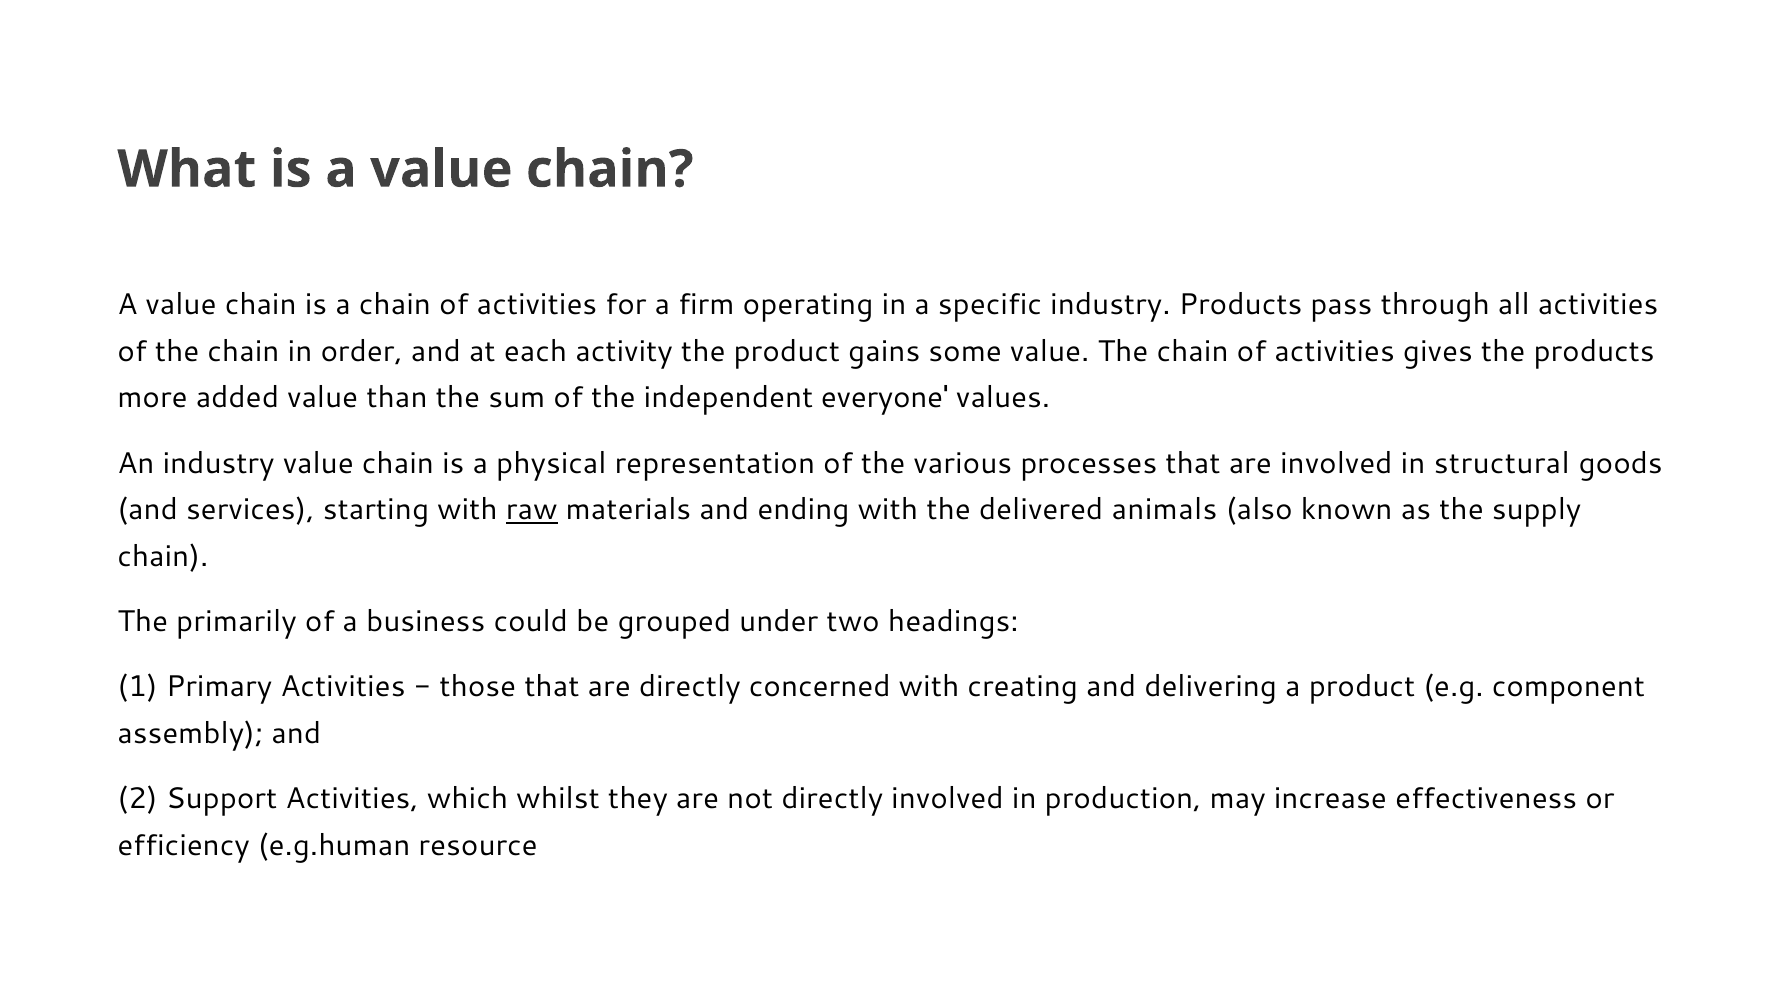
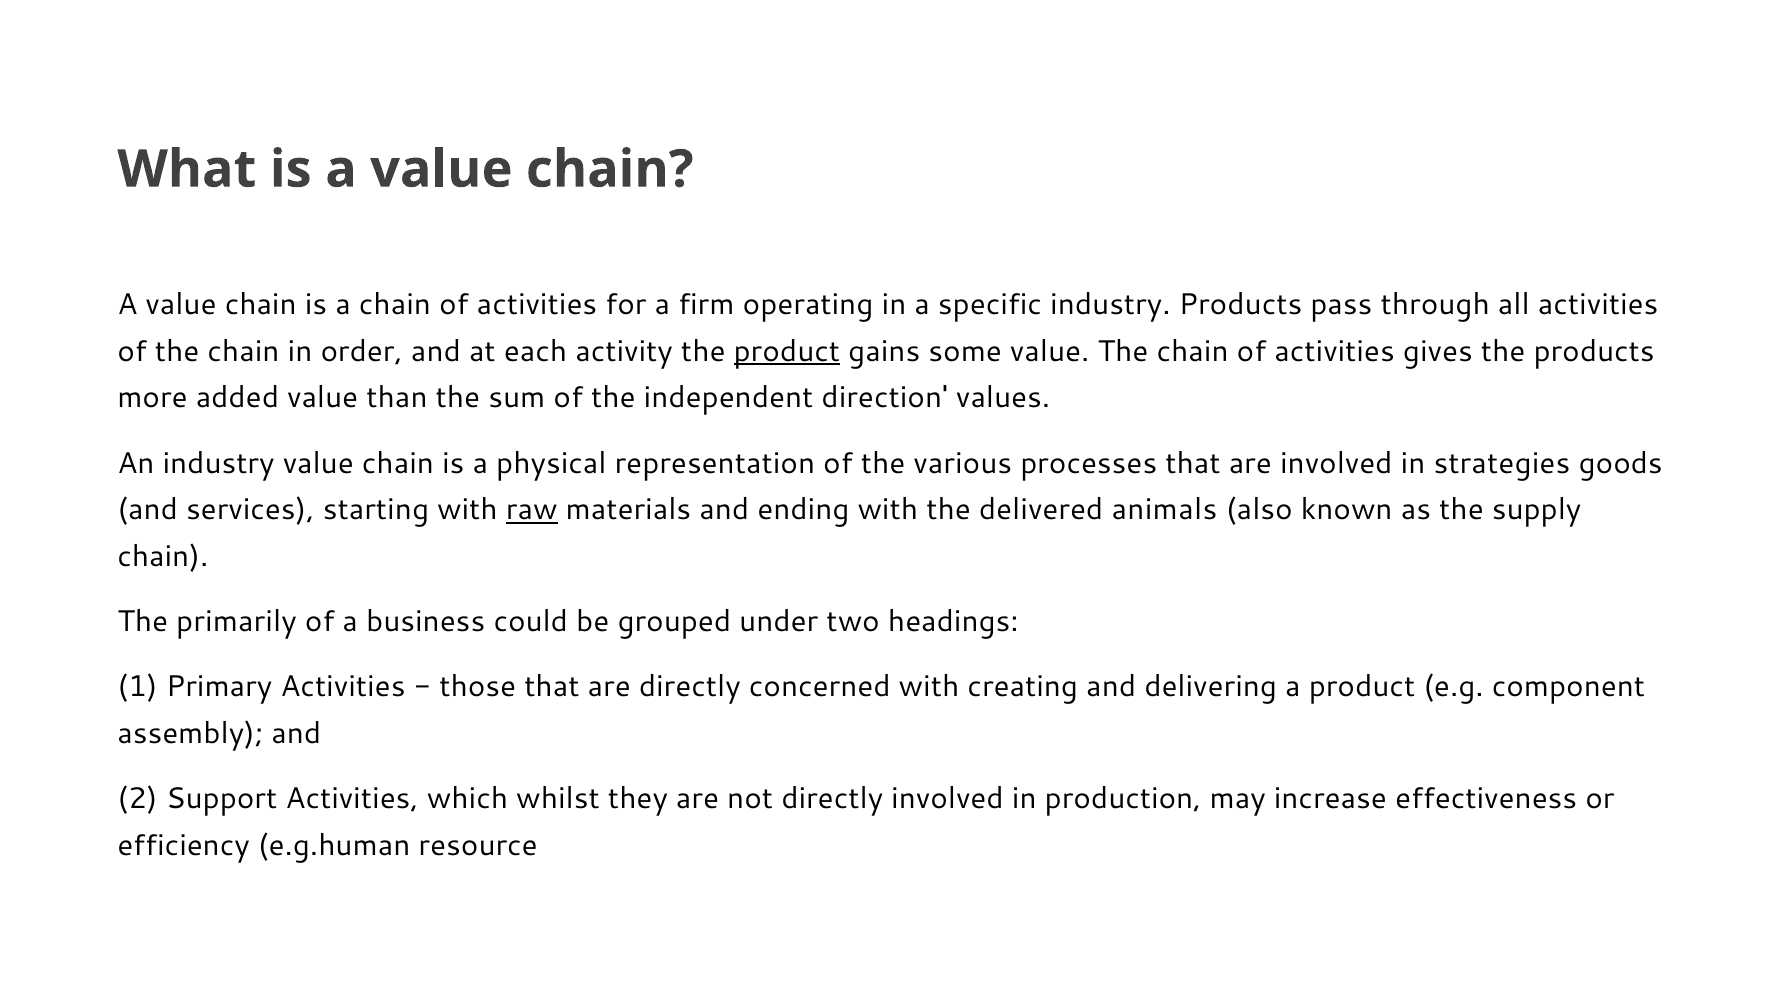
product underline: none -> present (787, 351)
everyone: everyone -> direction (885, 398)
structural: structural -> strategies (1502, 463)
